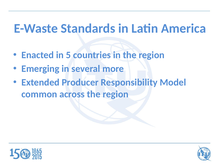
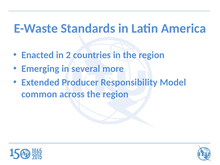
5: 5 -> 2 (68, 55)
